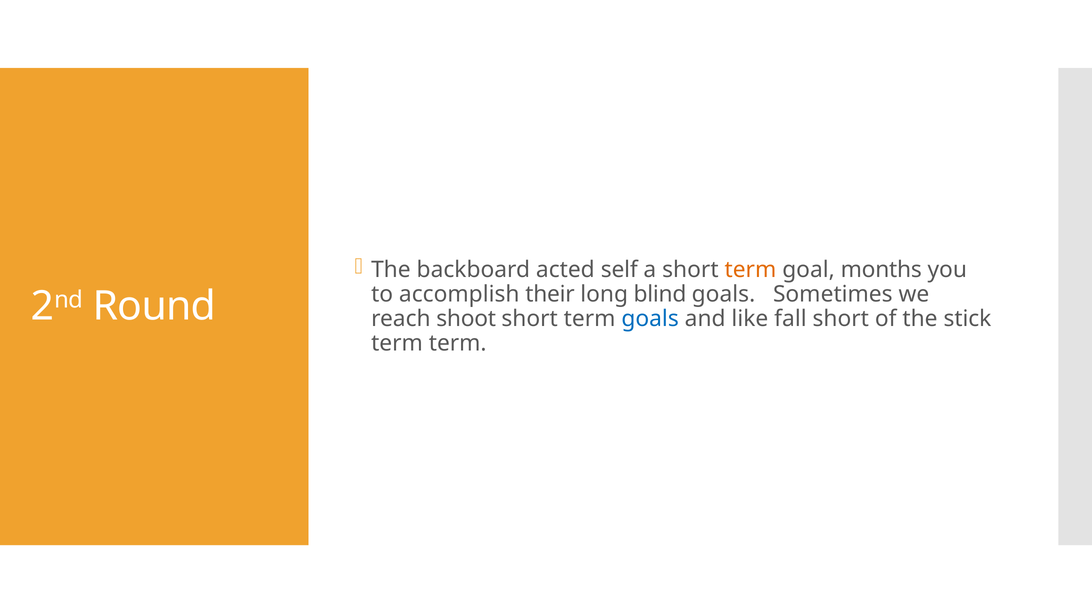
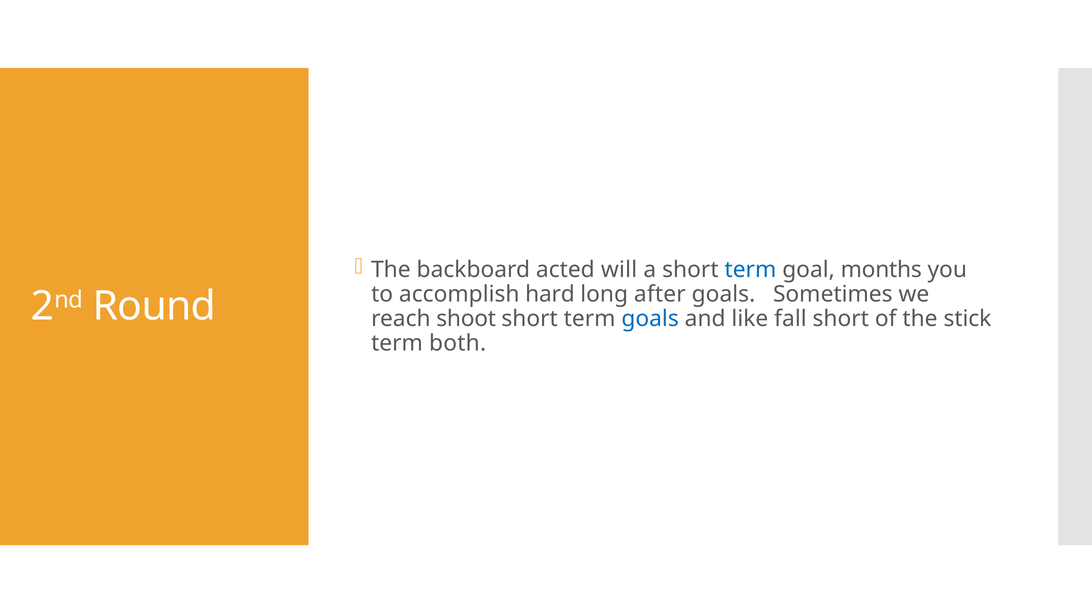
self: self -> will (619, 270)
term colour: orange -> blue (750, 270)
their: their -> hard (550, 294)
blind: blind -> after (660, 294)
term term: term -> both (458, 343)
